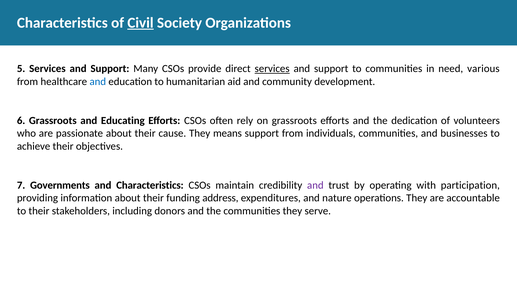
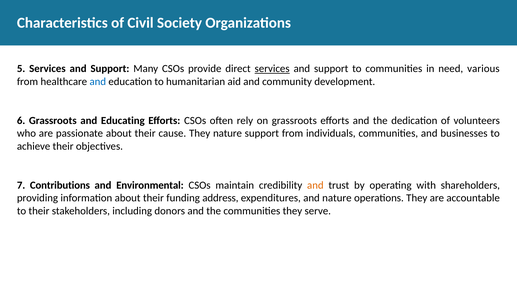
Civil underline: present -> none (140, 23)
They means: means -> nature (227, 133)
Governments: Governments -> Contributions (60, 185)
and Characteristics: Characteristics -> Environmental (150, 185)
and colour: purple -> orange (315, 185)
participation: participation -> shareholders (470, 185)
